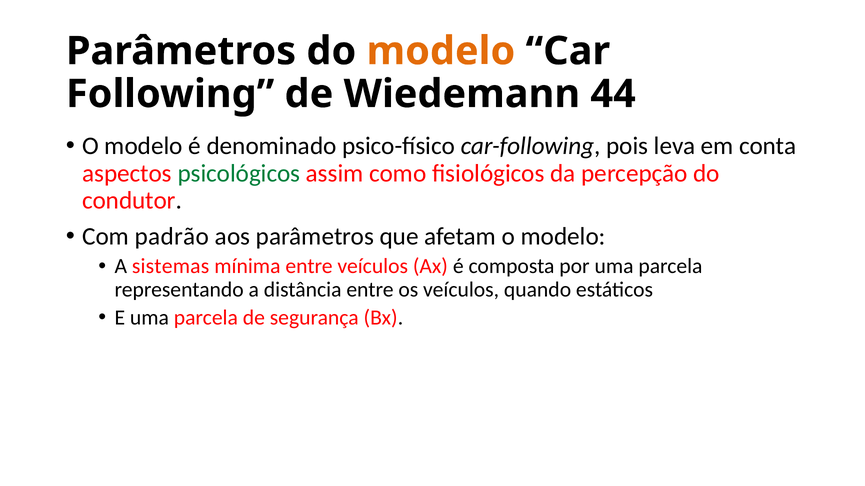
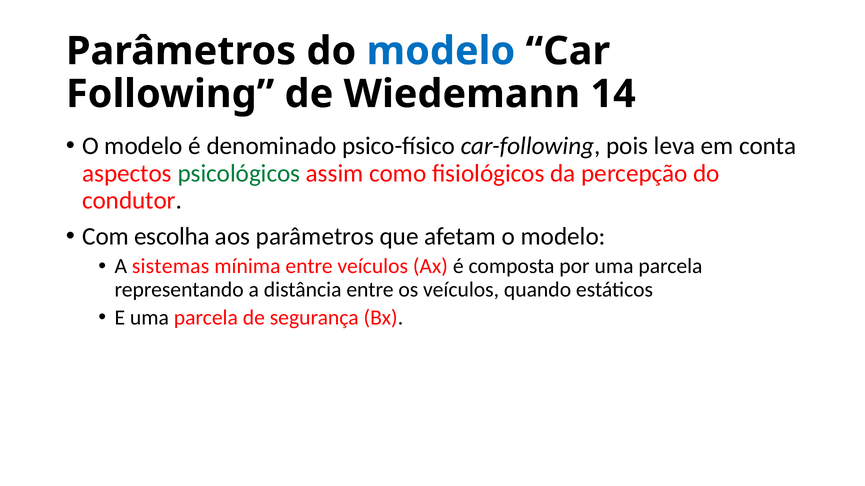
modelo colour: orange -> blue (441, 51)
44: 44 -> 14 (613, 94)
padrão: padrão -> escolha (172, 237)
